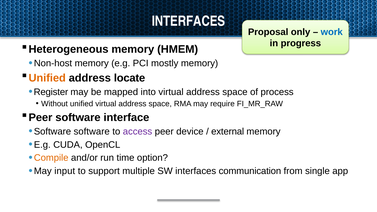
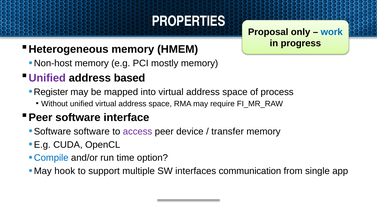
INTERFACES: INTERFACES -> PROPERTIES (189, 21)
Unified colour: orange -> purple (47, 78)
locate: locate -> based (130, 78)
external: external -> transfer (228, 132)
Compile colour: orange -> blue (51, 158)
input: input -> hook (65, 171)
